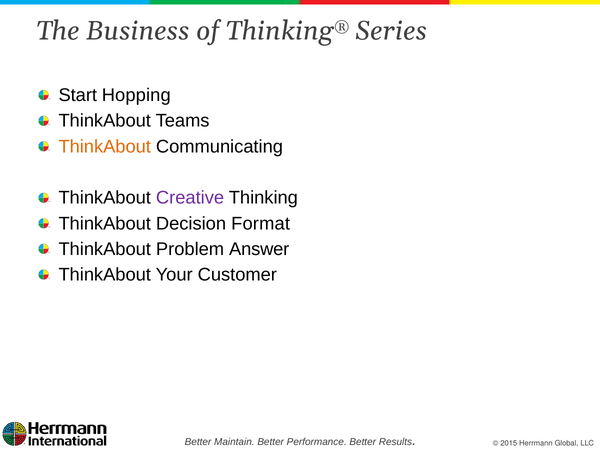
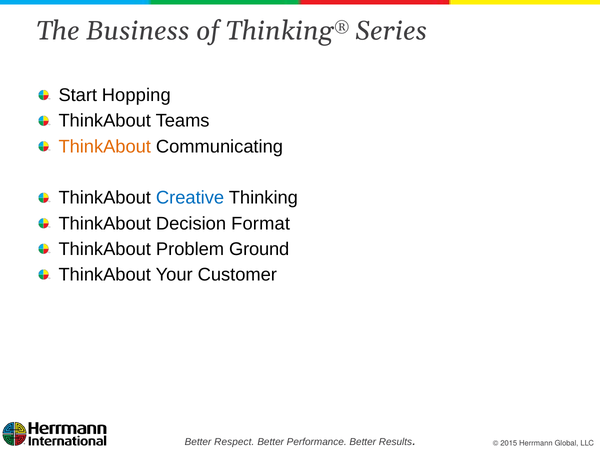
Creative colour: purple -> blue (190, 198)
Answer: Answer -> Ground (259, 249)
Maintain: Maintain -> Respect (234, 442)
